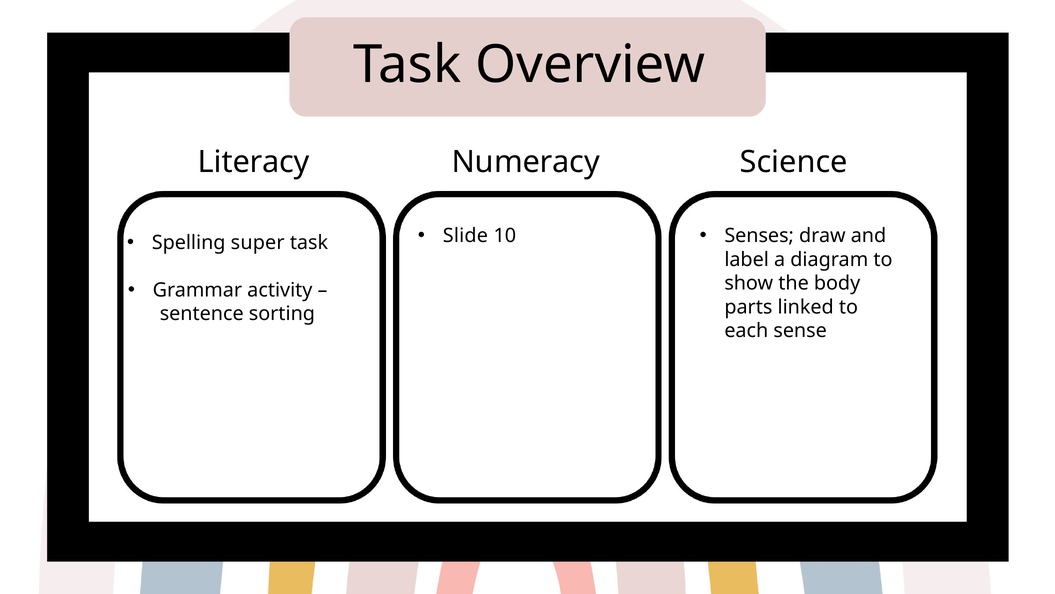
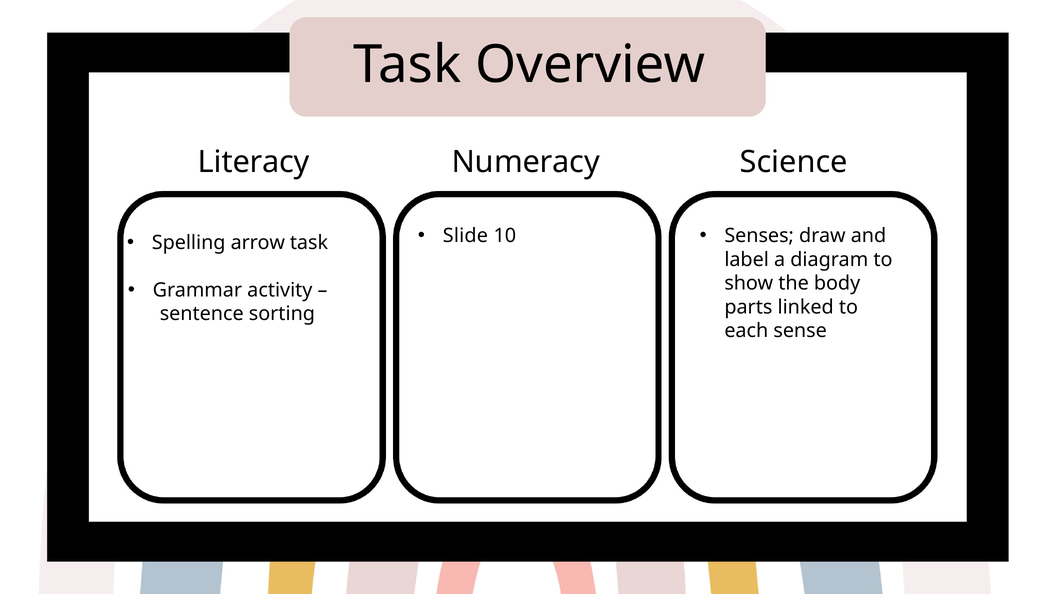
super: super -> arrow (258, 242)
